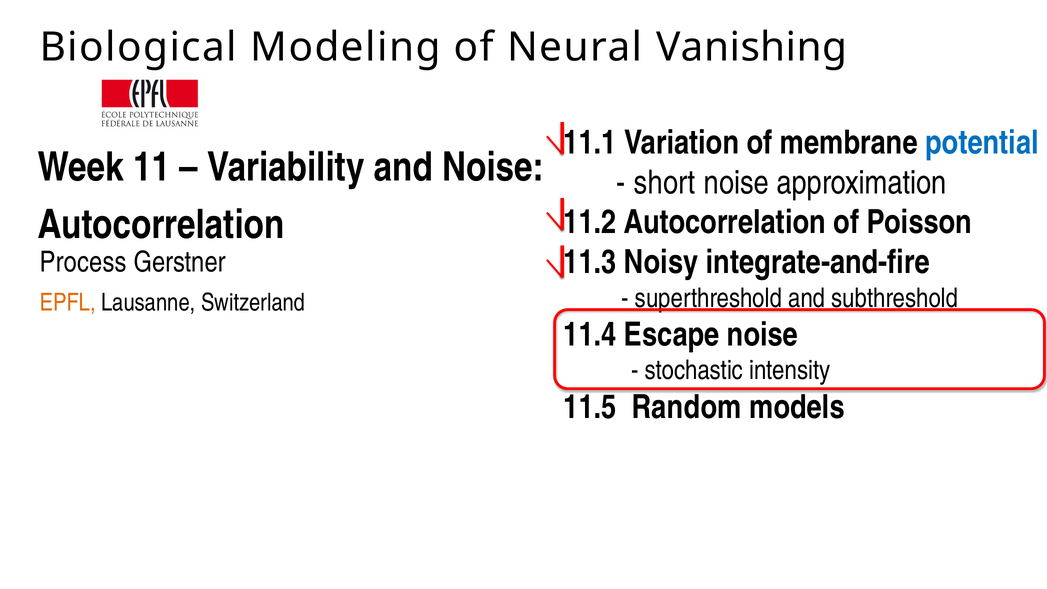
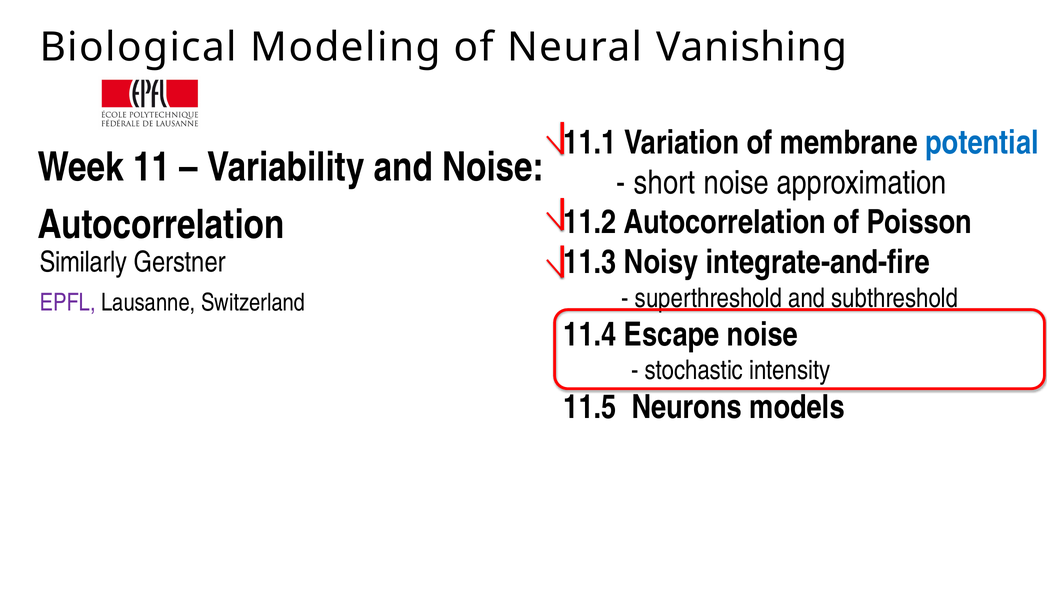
Process: Process -> Similarly (83, 262)
EPFL colour: orange -> purple (68, 303)
Random: Random -> Neurons (687, 407)
